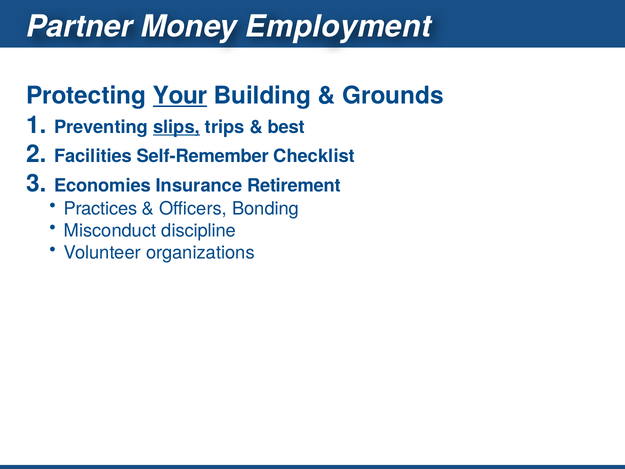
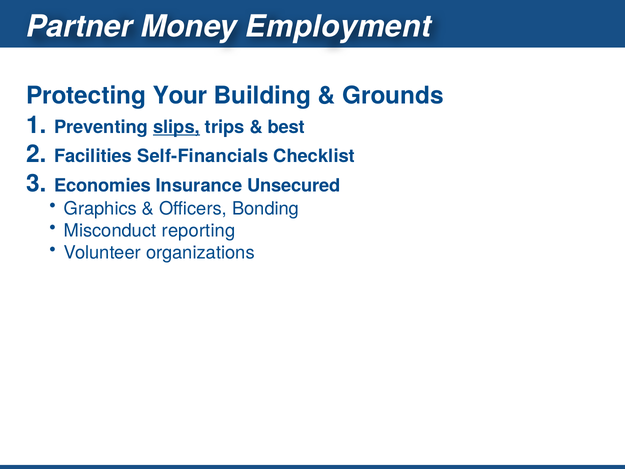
Your underline: present -> none (180, 96)
Self-Remember: Self-Remember -> Self-Financials (203, 156)
Retirement: Retirement -> Unsecured (294, 186)
Practices: Practices -> Graphics (100, 209)
discipline: discipline -> reporting (199, 231)
